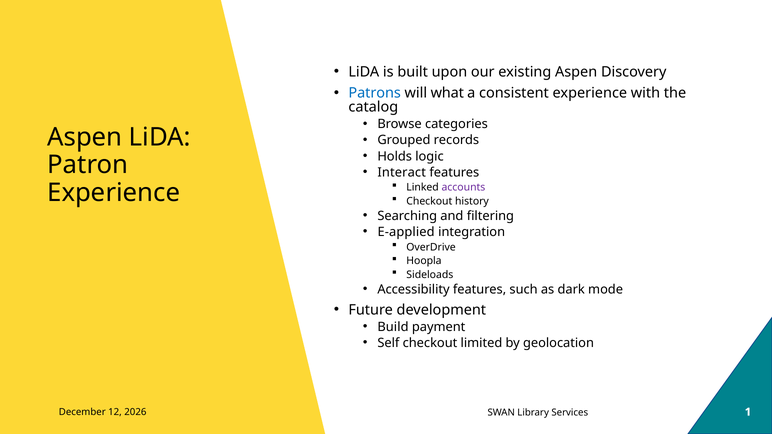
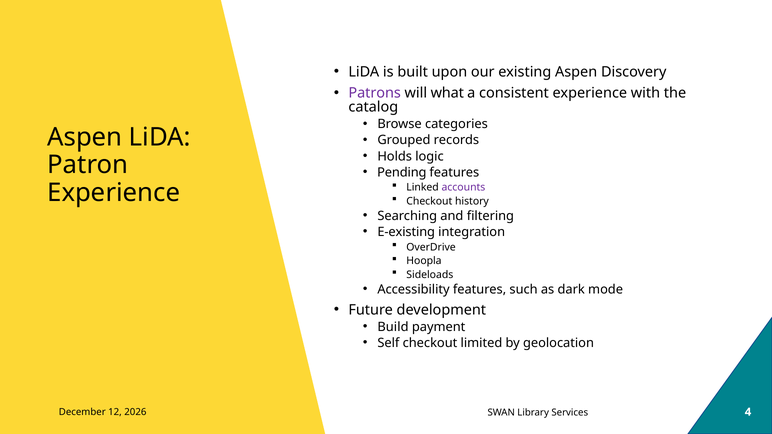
Patrons colour: blue -> purple (375, 93)
Interact: Interact -> Pending (402, 172)
E-applied: E-applied -> E-existing (406, 232)
1: 1 -> 4 (748, 412)
